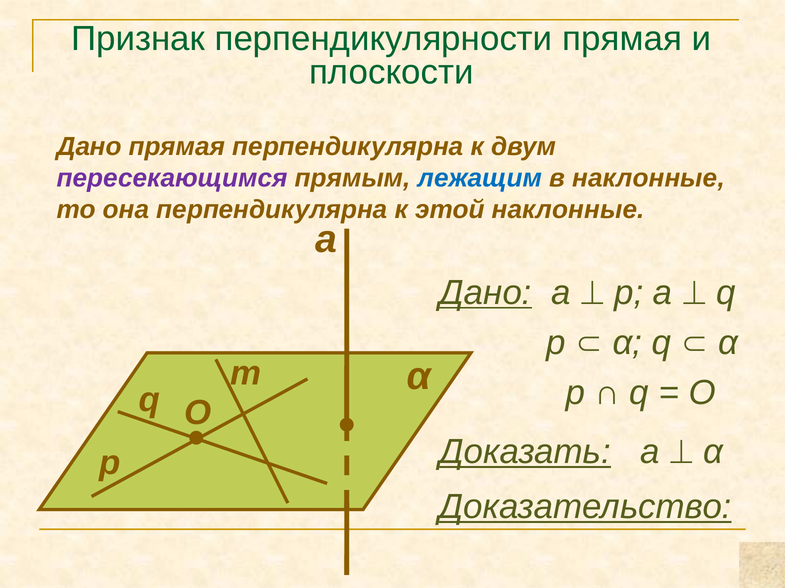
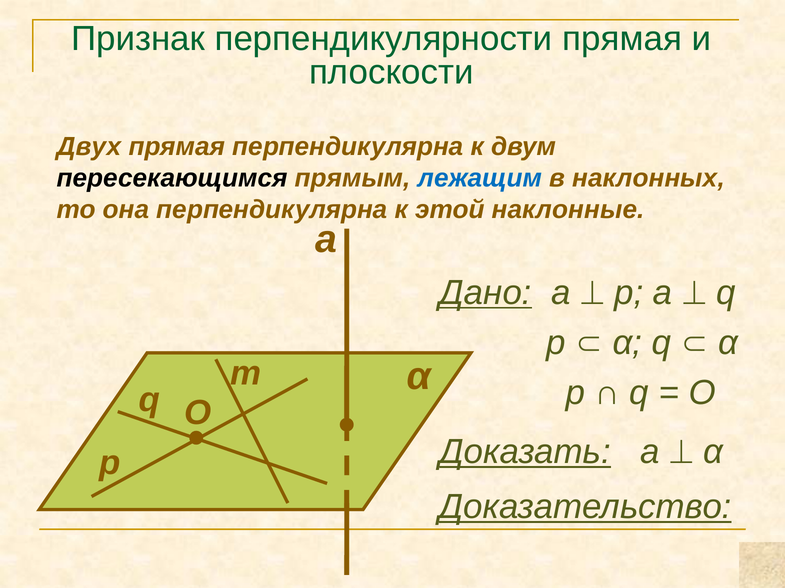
Дано: Дано -> Двух (89, 147)
пересекающимся colour: purple -> black (172, 178)
в наклонные: наклонные -> наклонных (648, 178)
